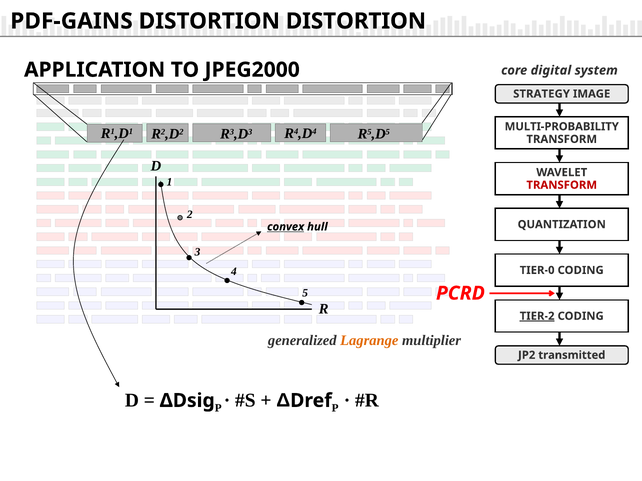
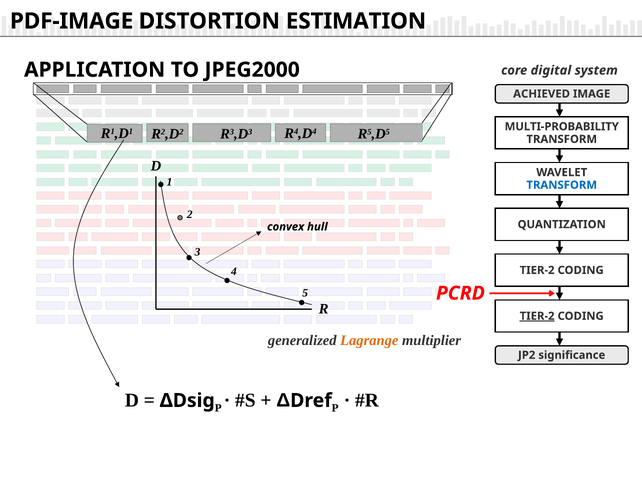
PDF-GAINS: PDF-GAINS -> PDF-IMAGE (72, 21)
DISTORTION DISTORTION: DISTORTION -> ESTIMATION (356, 21)
STRATEGY: STRATEGY -> ACHIEVED (542, 94)
TRANSFORM colour: red -> blue (562, 185)
convex underline: present -> none (286, 227)
TIER-0: TIER-0 -> TIER-2 (537, 270)
transmitted: transmitted -> significance (572, 355)
